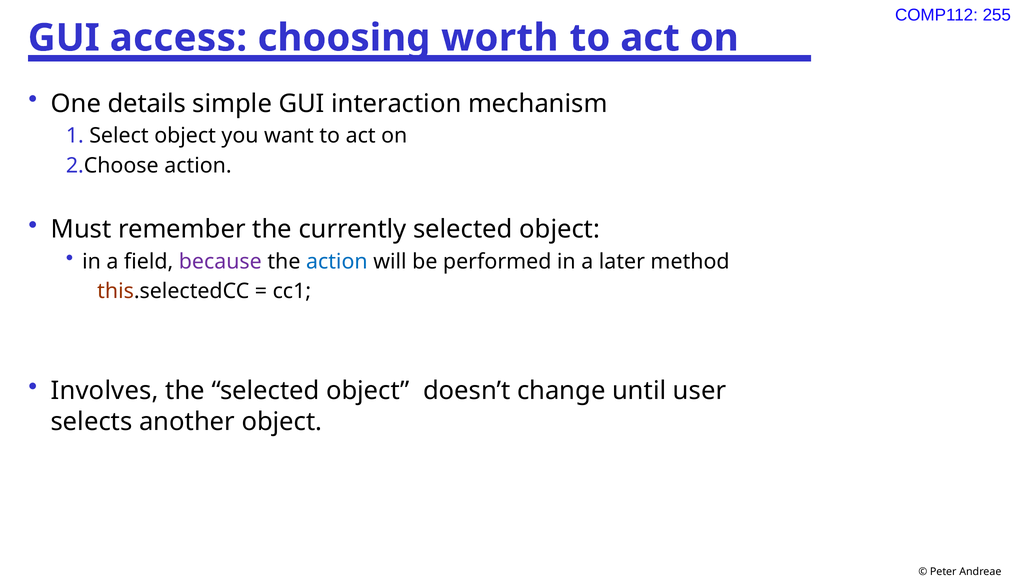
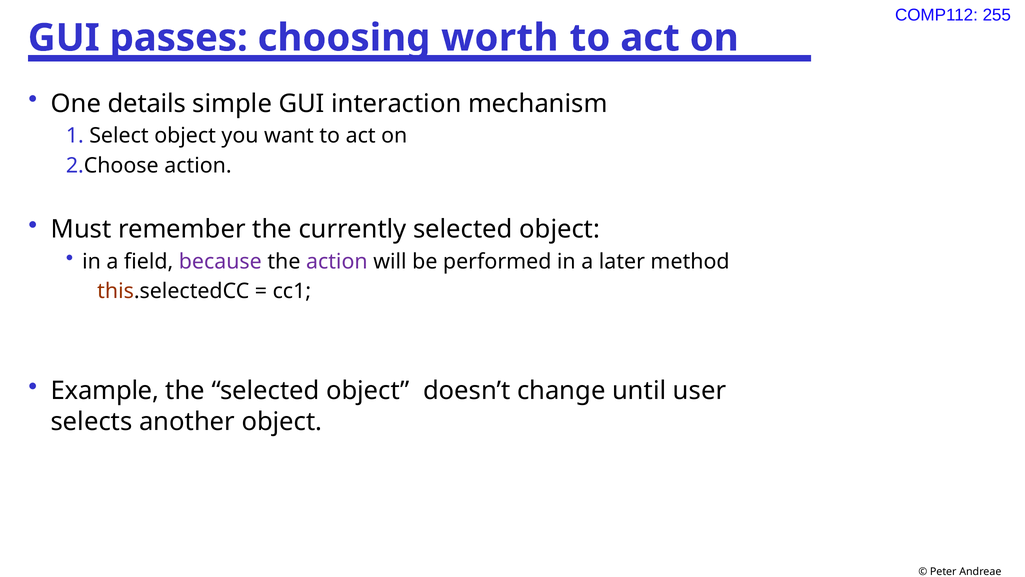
access: access -> passes (179, 38)
action colour: blue -> purple (337, 261)
Involves: Involves -> Example (105, 391)
